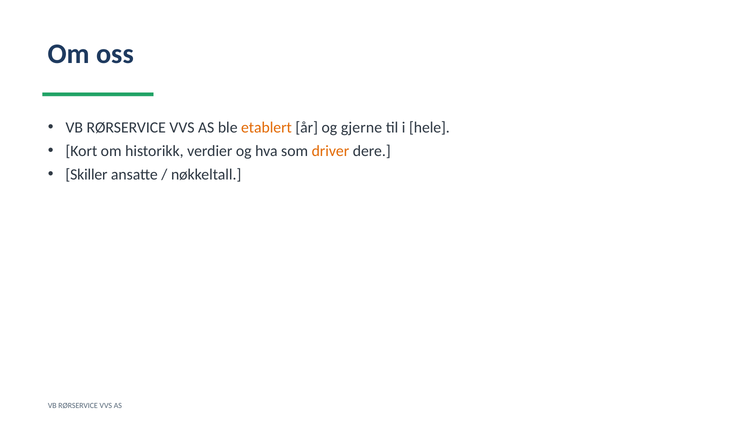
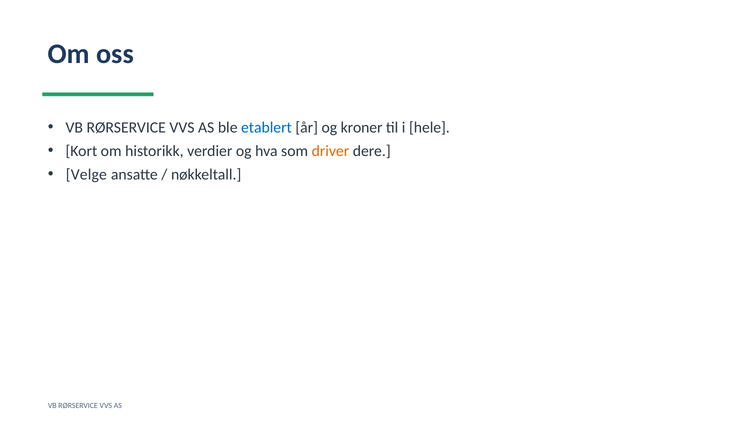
etablert colour: orange -> blue (266, 128)
gjerne: gjerne -> kroner (362, 128)
Skiller: Skiller -> Velge (86, 175)
